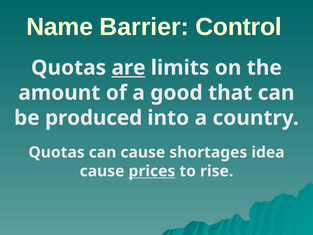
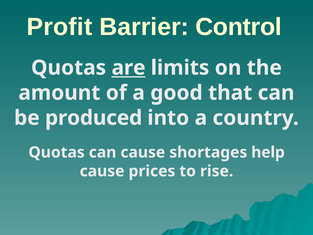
Name: Name -> Profit (59, 27)
idea: idea -> help (268, 152)
prices underline: present -> none (152, 171)
